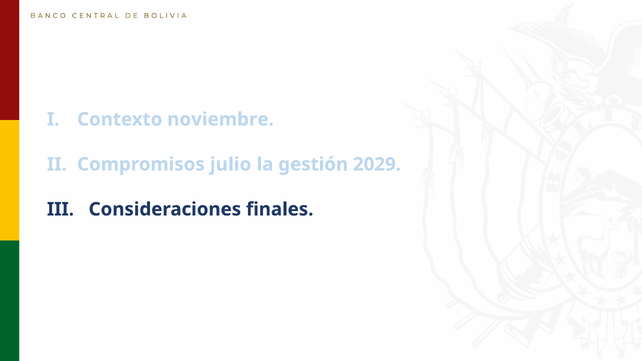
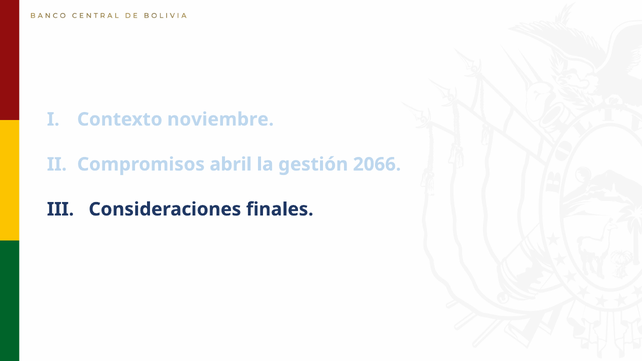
julio: julio -> abril (231, 164)
2029: 2029 -> 2066 (377, 164)
